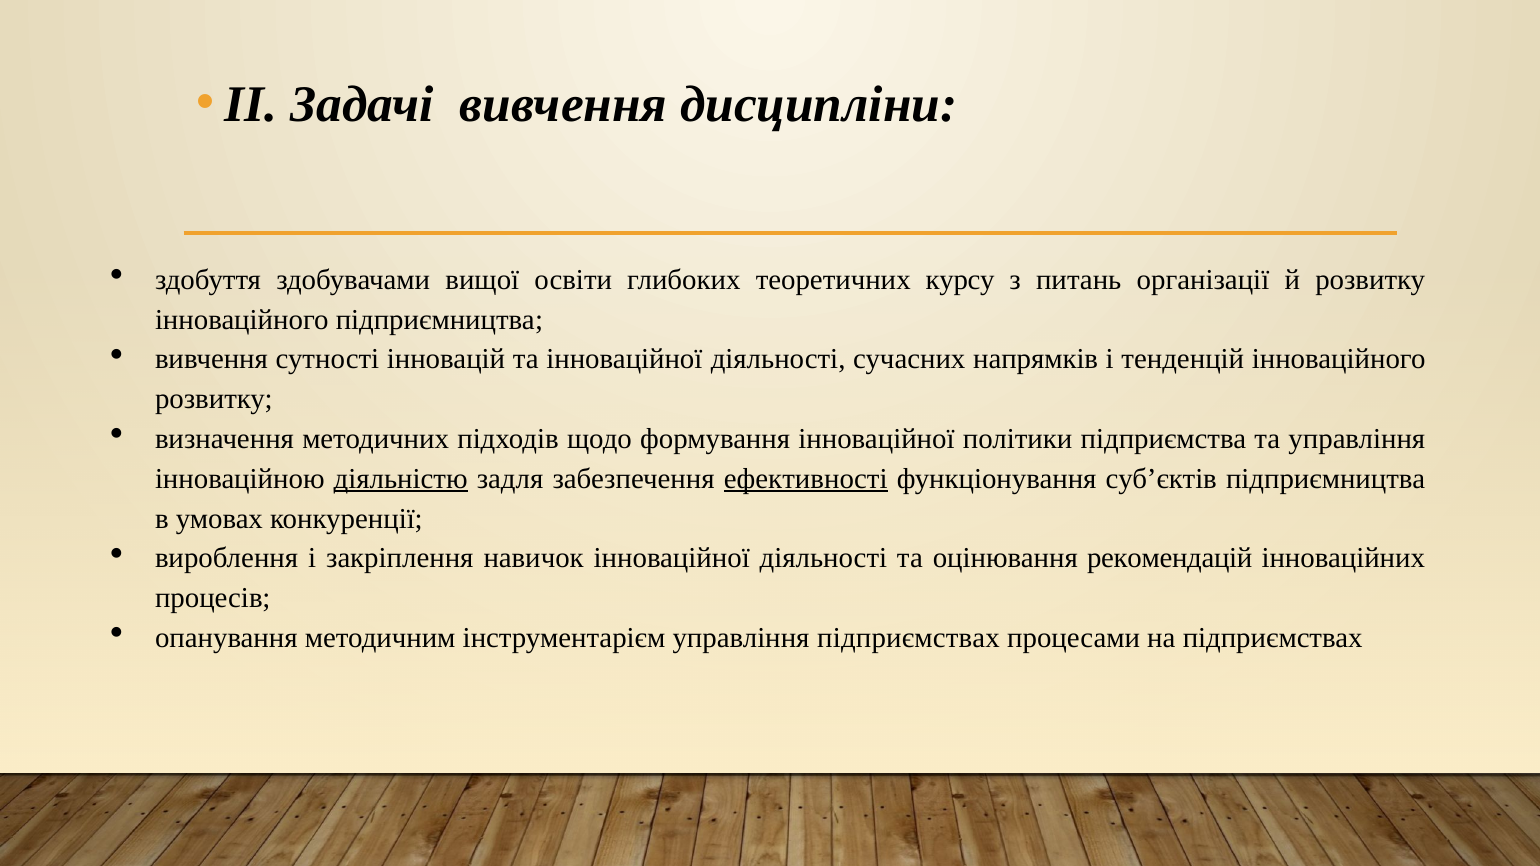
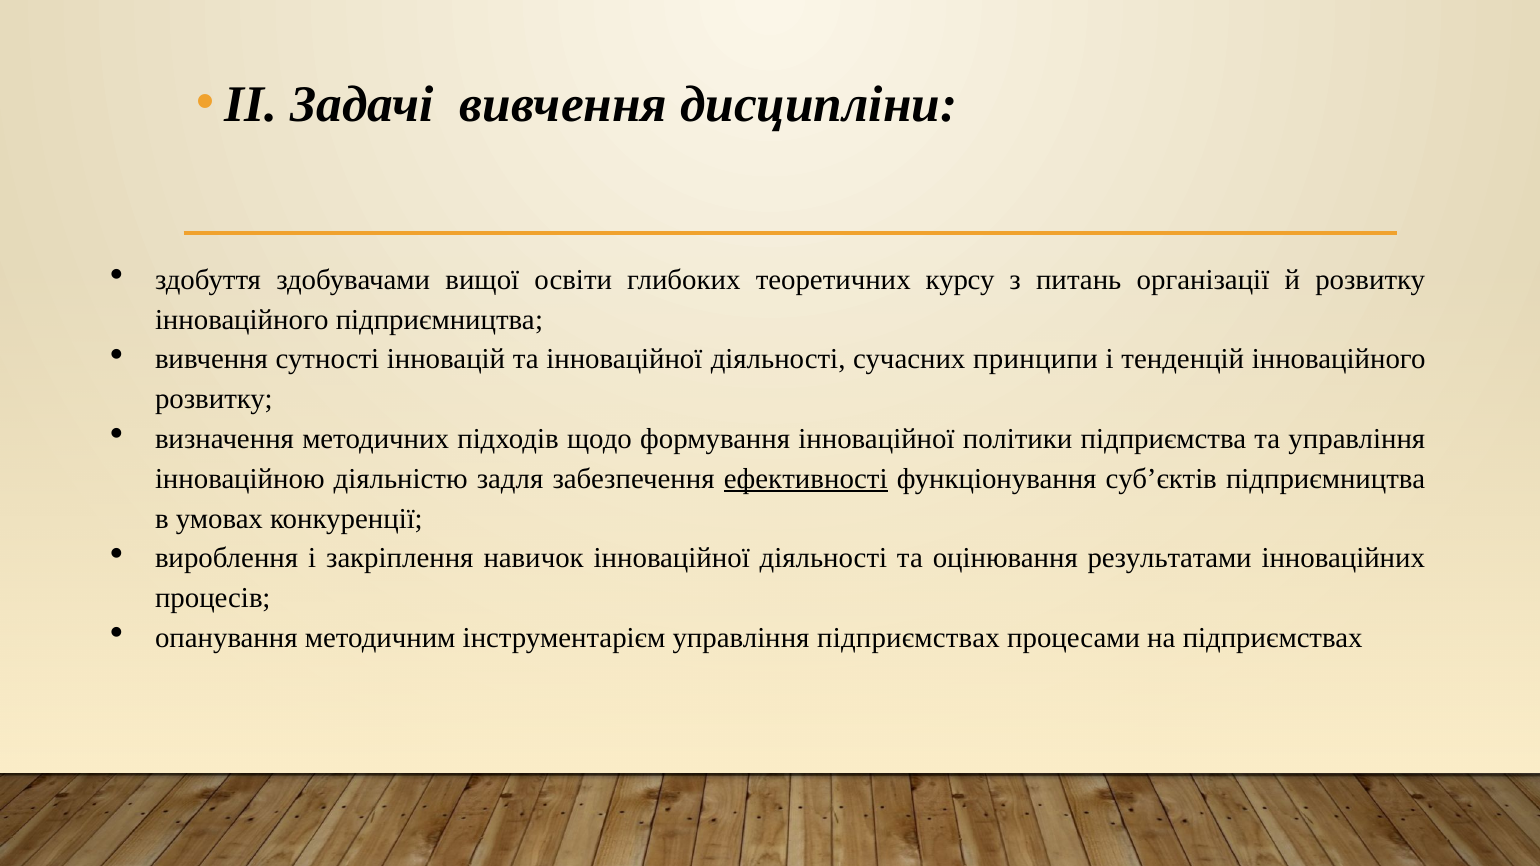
напрямків: напрямків -> принципи (1035, 359)
діяльністю underline: present -> none (401, 479)
рекомендацій: рекомендацій -> результатами (1170, 559)
